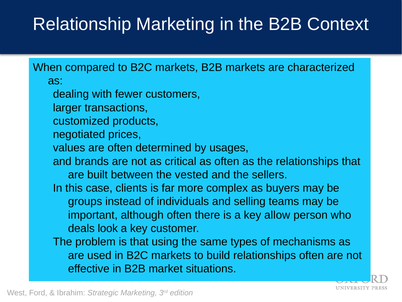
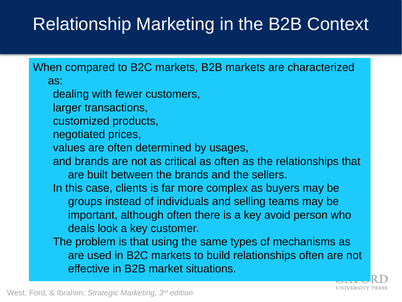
the vested: vested -> brands (192, 174)
allow: allow -> avoid (277, 215)
